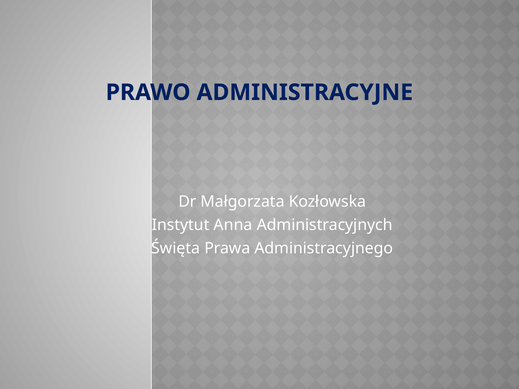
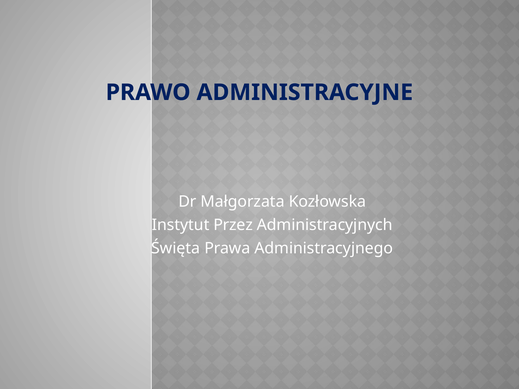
Anna: Anna -> Przez (233, 225)
